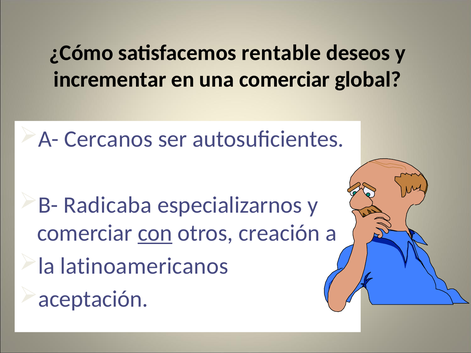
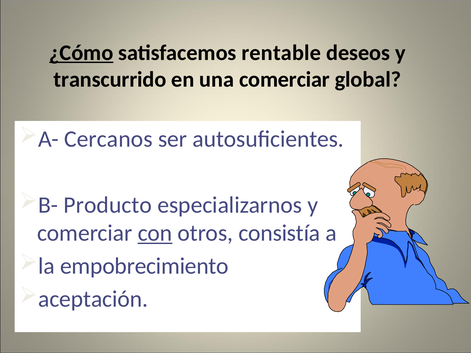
¿Cómo underline: none -> present (81, 53)
incrementar: incrementar -> transcurrido (110, 80)
Radicaba: Radicaba -> Producto (108, 205)
creación: creación -> consistía (279, 233)
latinoamericanos: latinoamericanos -> empobrecimiento (144, 266)
